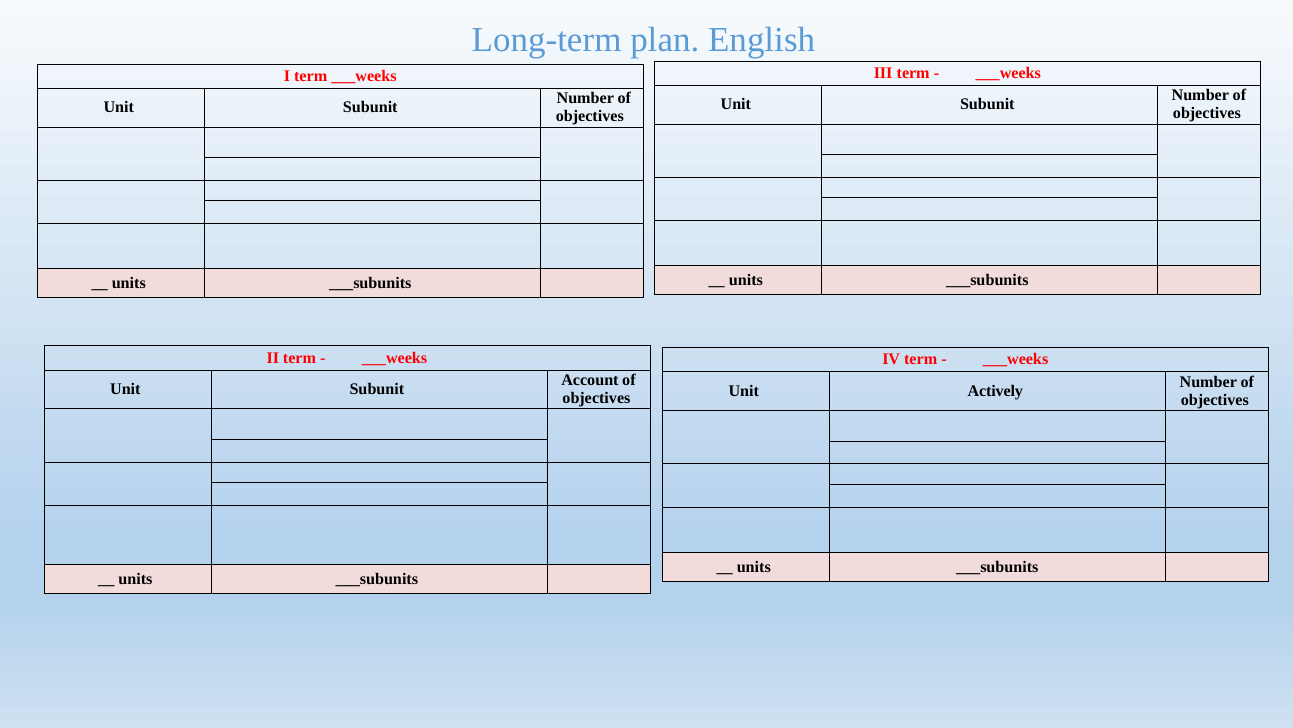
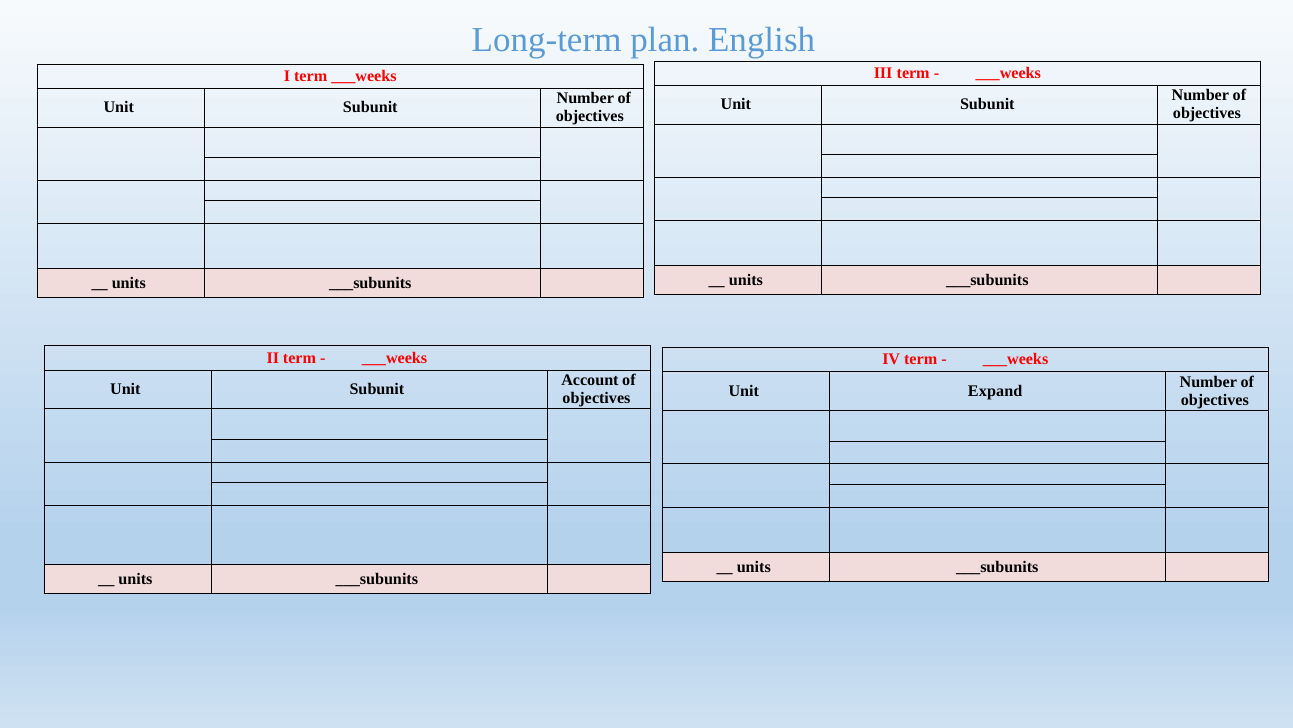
Actively: Actively -> Expand (995, 391)
